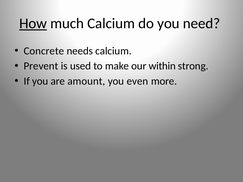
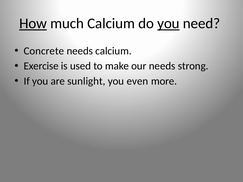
you underline: none -> present (168, 24)
Prevent: Prevent -> Exercise (41, 66)
our within: within -> needs (162, 66)
amount: amount -> sunlight (86, 81)
